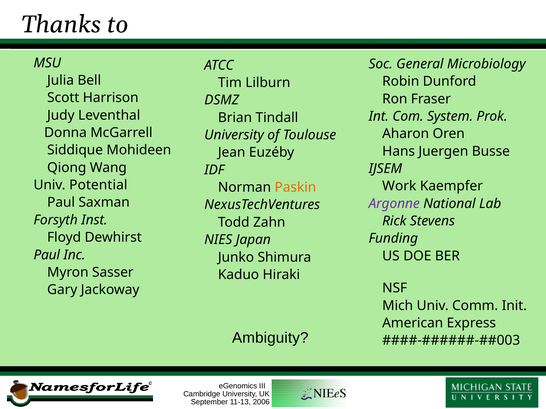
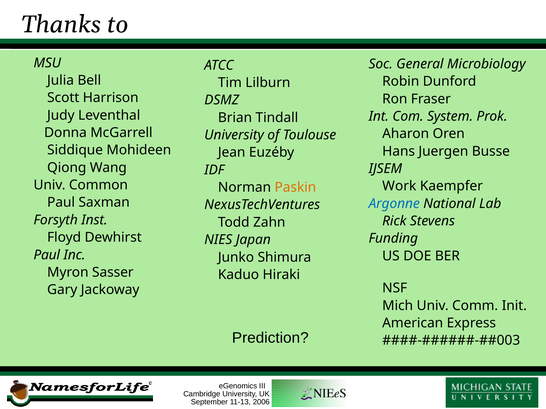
Potential: Potential -> Common (98, 185)
Argonne colour: purple -> blue (394, 204)
Ambiguity: Ambiguity -> Prediction (270, 338)
